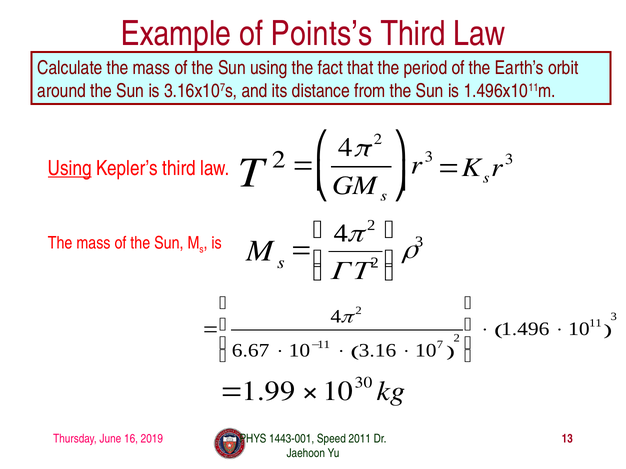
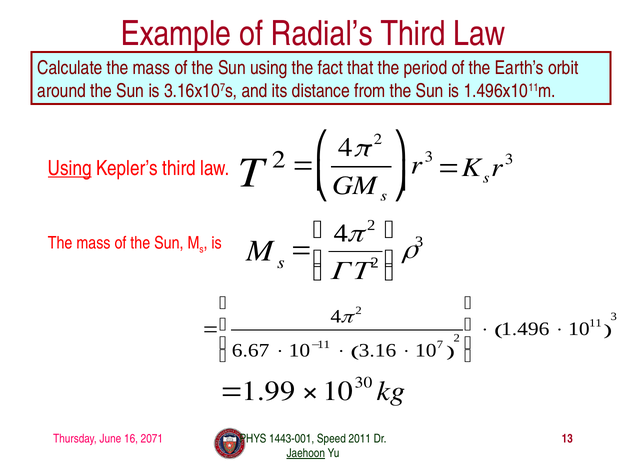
Points’s: Points’s -> Radial’s (322, 34)
2019: 2019 -> 2071 (152, 439)
Jaehoon underline: none -> present (306, 454)
